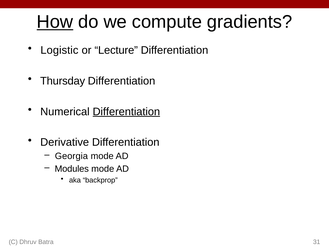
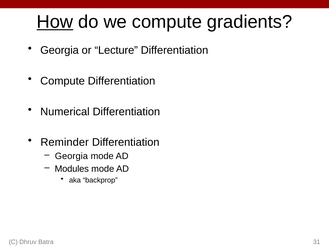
Logistic: Logistic -> Georgia (60, 50)
Thursday: Thursday -> Compute (63, 81)
Differentiation underline: present -> none (126, 112)
Derivative: Derivative -> Reminder (65, 142)
